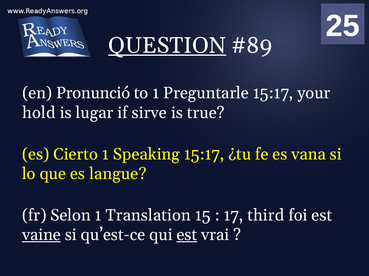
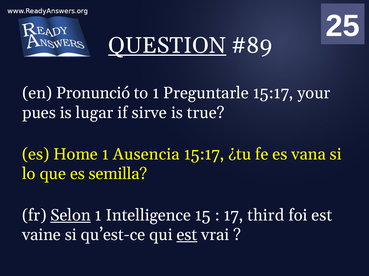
hold: hold -> pues (39, 113)
Cierto: Cierto -> Home (76, 155)
Speaking: Speaking -> Ausencia (146, 155)
langue: langue -> semilla (118, 174)
Selon underline: none -> present (71, 216)
Translation: Translation -> Intelligence (148, 216)
vaine underline: present -> none (41, 235)
